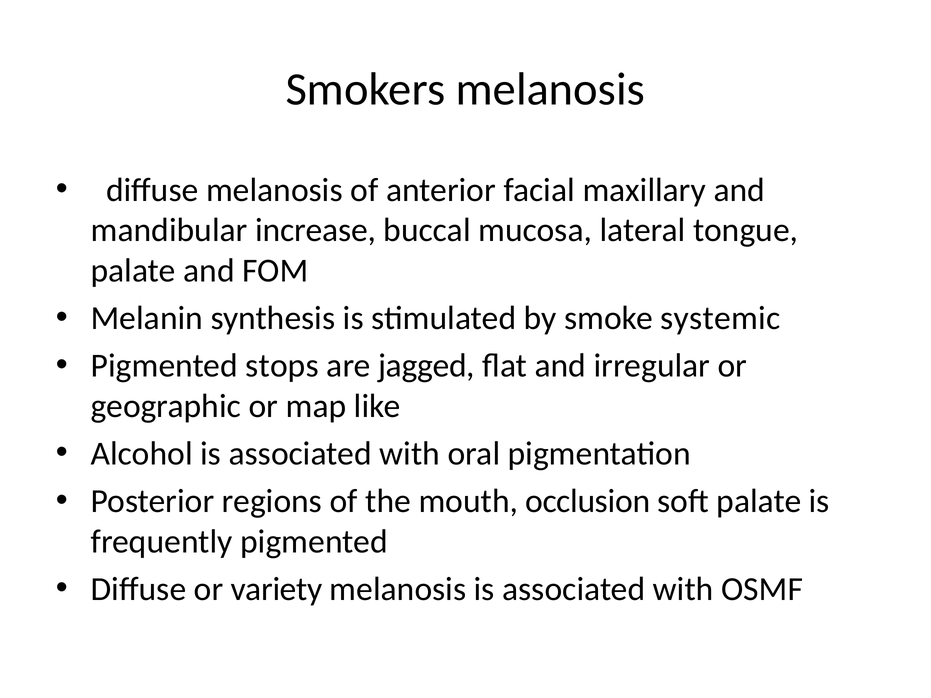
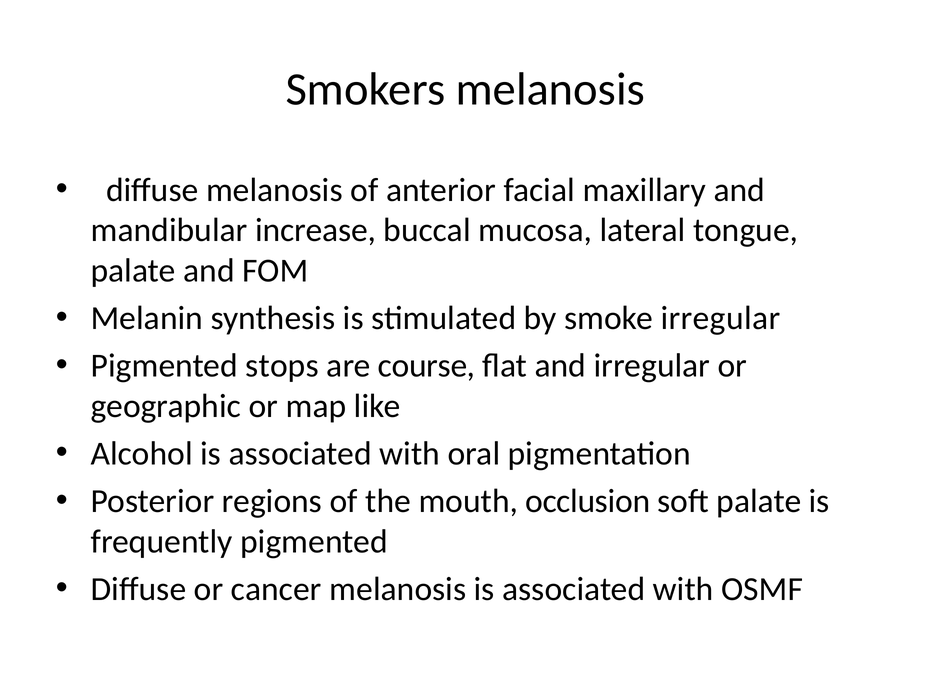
smoke systemic: systemic -> irregular (721, 318)
jagged: jagged -> course (427, 366)
variety: variety -> cancer (276, 589)
